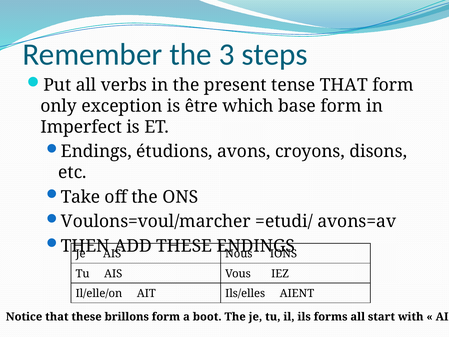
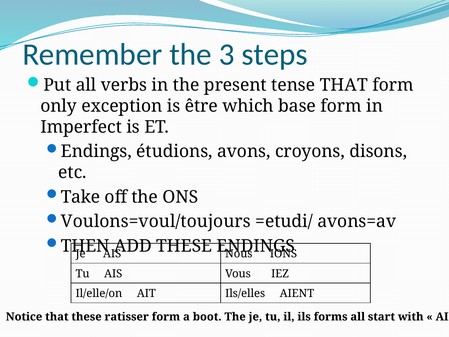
Voulons=voul/marcher: Voulons=voul/marcher -> Voulons=voul/toujours (156, 221)
brillons: brillons -> ratisser (127, 317)
